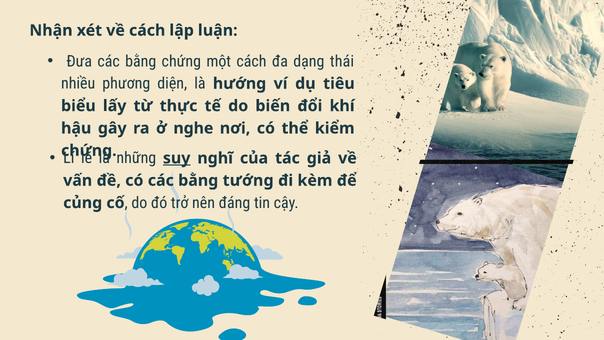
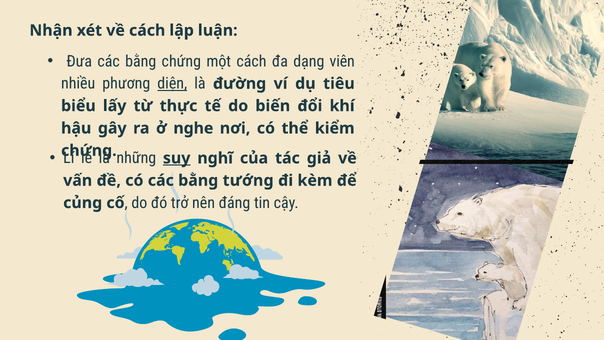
thái: thái -> viên (342, 61)
diện underline: none -> present (172, 84)
hướng: hướng -> đường (240, 84)
